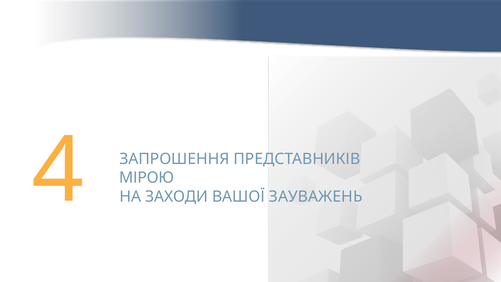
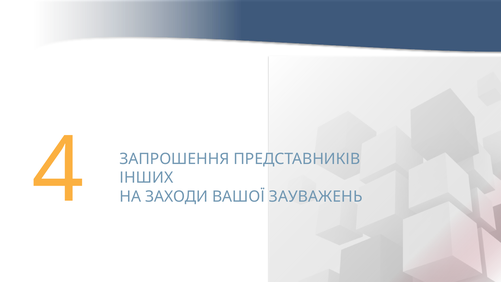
МІРОЮ: МІРОЮ -> ІНШИХ (147, 178)
